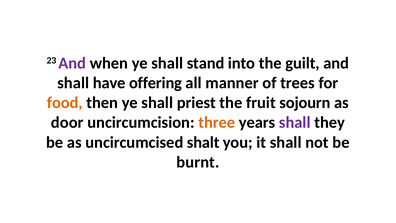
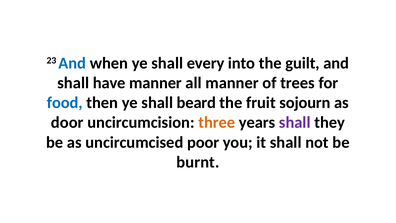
And colour: purple -> blue (72, 63)
stand: stand -> every (206, 63)
have offering: offering -> manner (156, 83)
food colour: orange -> blue (65, 103)
priest: priest -> beard (196, 103)
shalt: shalt -> poor (203, 142)
